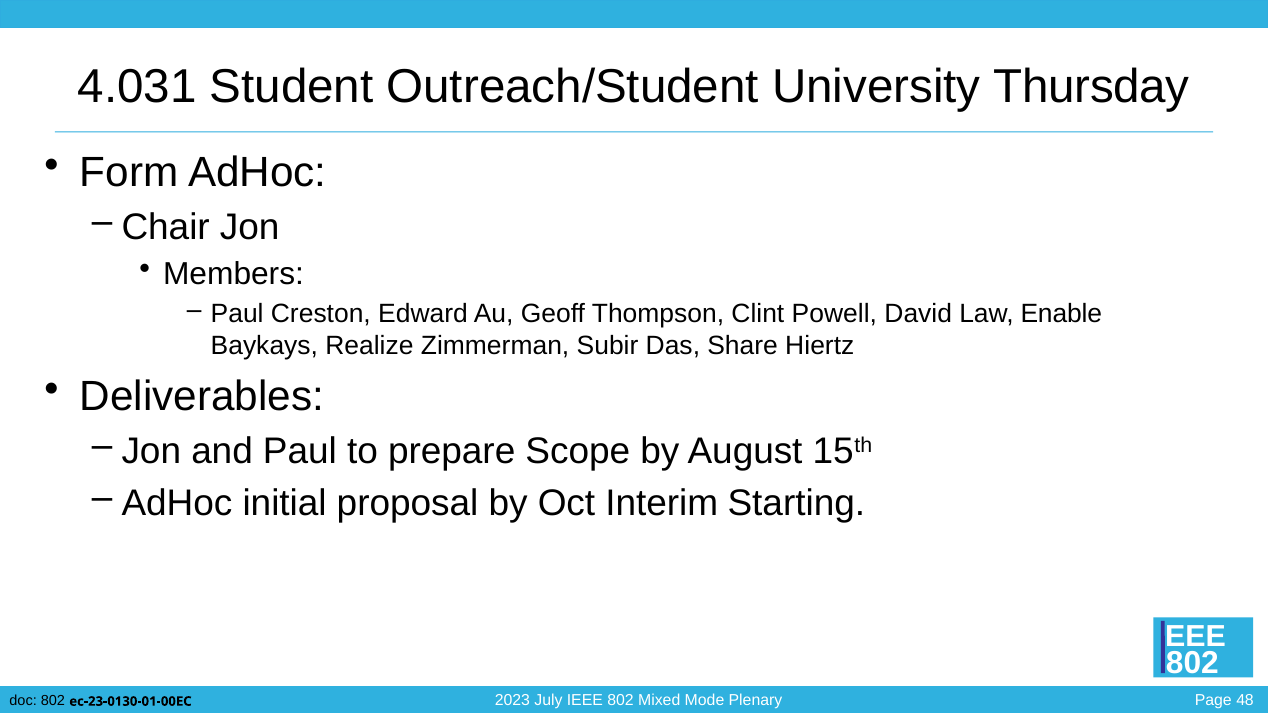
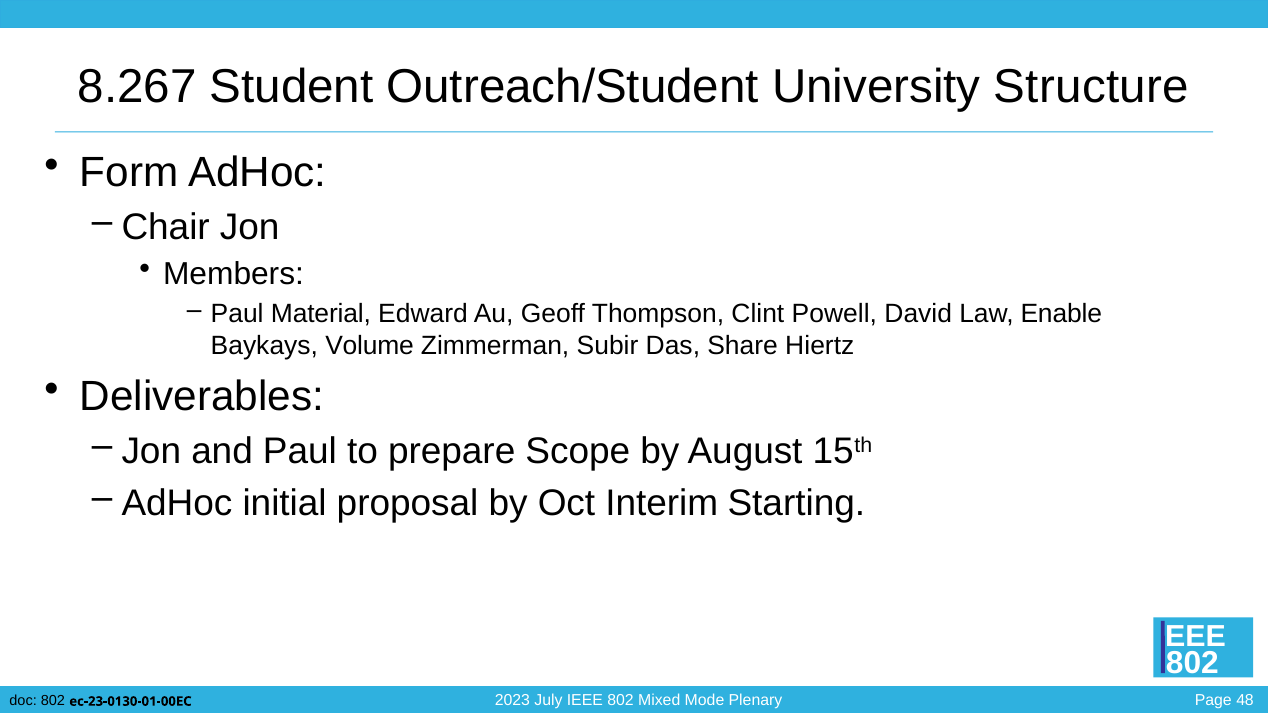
4.031: 4.031 -> 8.267 (137, 87)
Thursday: Thursday -> Structure (1091, 87)
Creston: Creston -> Material (321, 314)
Realize: Realize -> Volume (370, 346)
